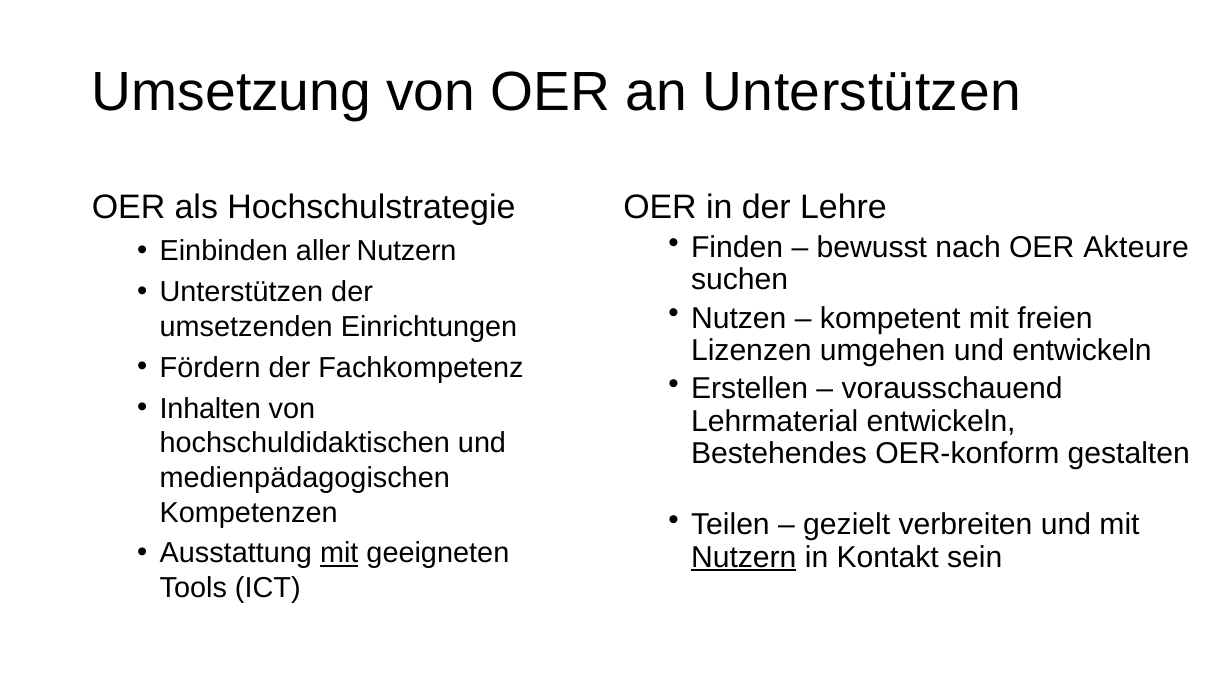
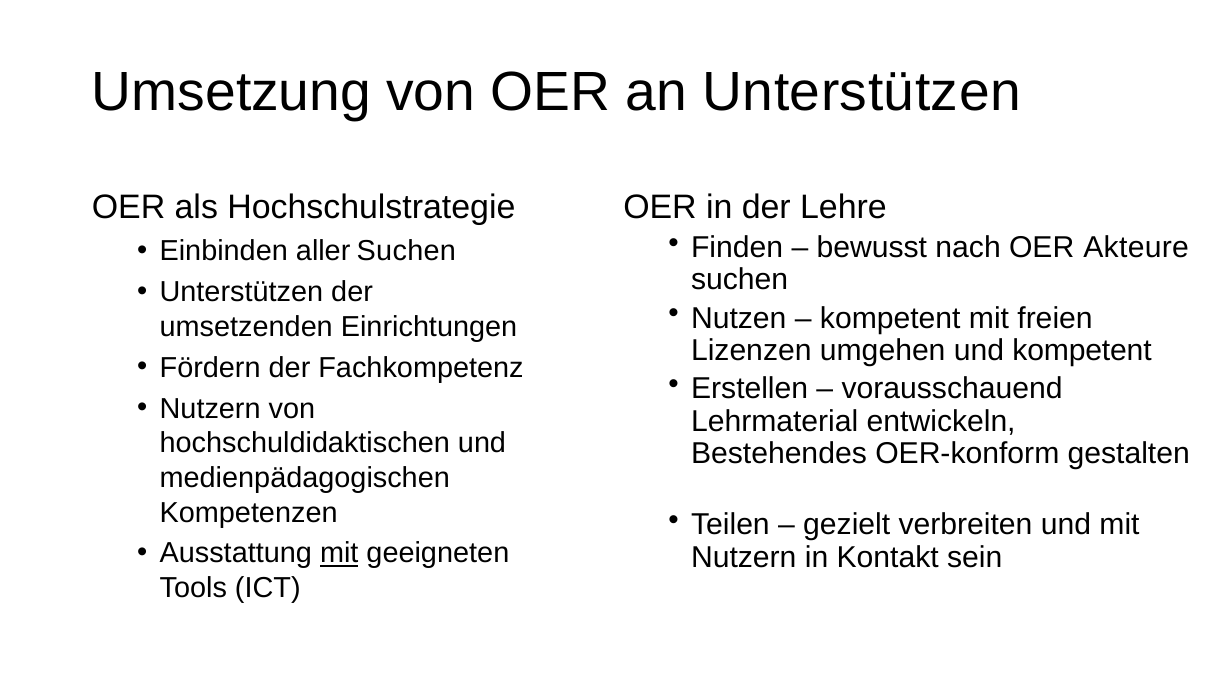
aller Nutzern: Nutzern -> Suchen (406, 251)
und entwickeln: entwickeln -> kompetent (1082, 351)
Inhalten: Inhalten -> Nutzern (210, 409)
Nutzern underline: present -> none (744, 557)
